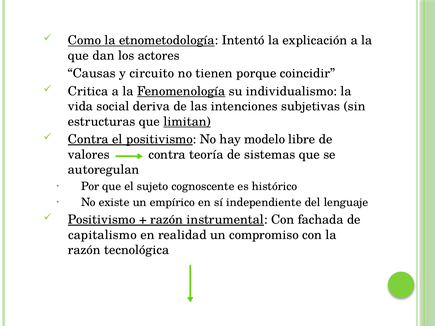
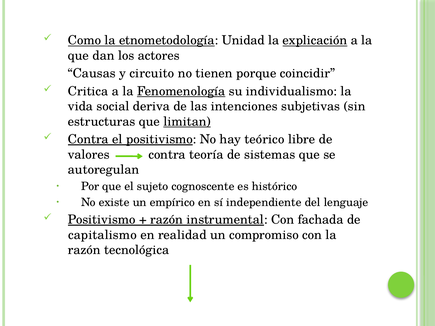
Intentó: Intentó -> Unidad (243, 41)
explicación underline: none -> present (315, 41)
modelo: modelo -> teórico (264, 139)
